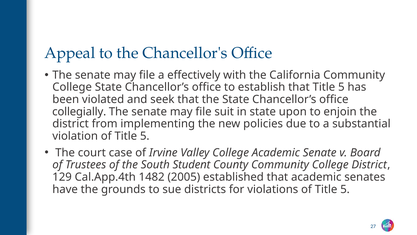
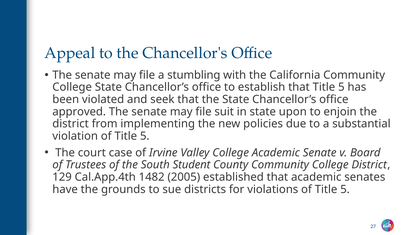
effectively: effectively -> stumbling (194, 75)
collegially: collegially -> approved (79, 111)
